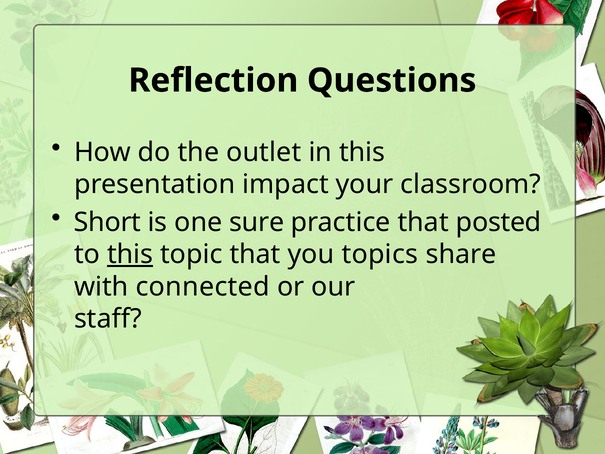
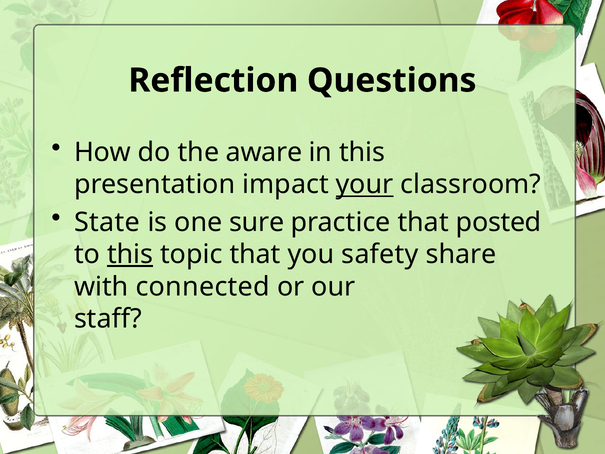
outlet: outlet -> aware (264, 152)
your underline: none -> present (365, 184)
Short: Short -> State (107, 222)
topics: topics -> safety (380, 254)
